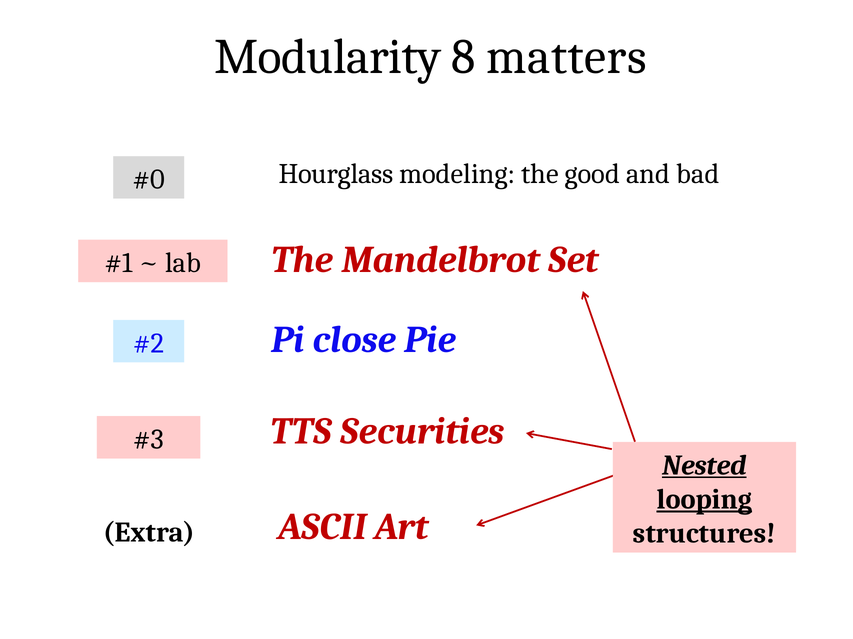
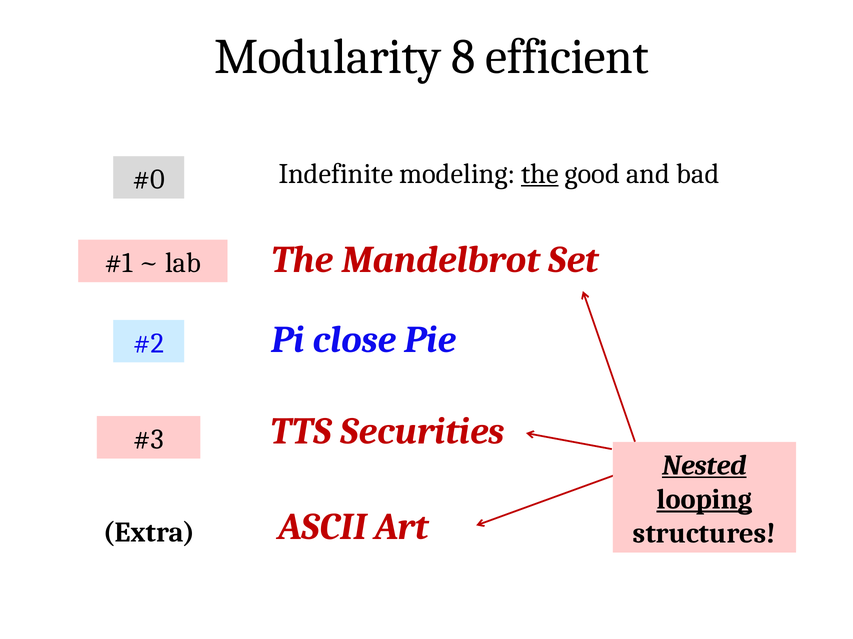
matters: matters -> efficient (567, 57)
Hourglass: Hourglass -> Indefinite (336, 174)
the underline: none -> present (540, 174)
